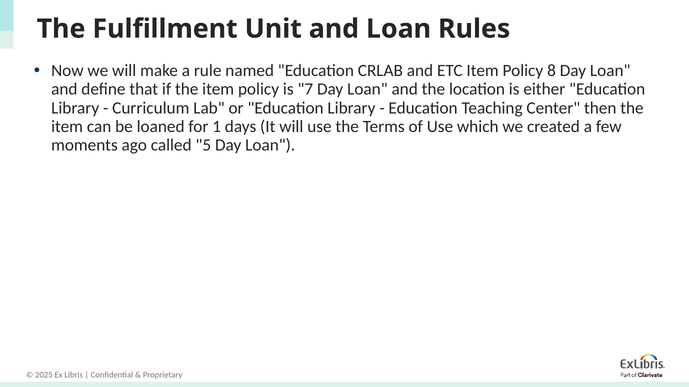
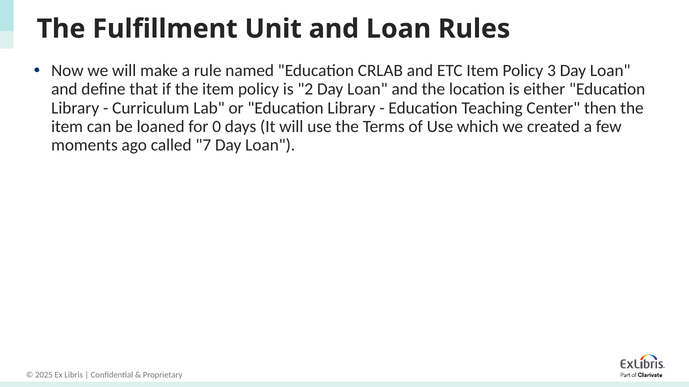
8: 8 -> 3 (552, 71)
7: 7 -> 2 (305, 89)
1: 1 -> 0 (217, 127)
5: 5 -> 7 (203, 145)
